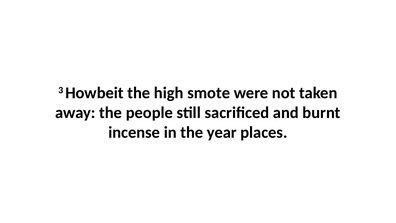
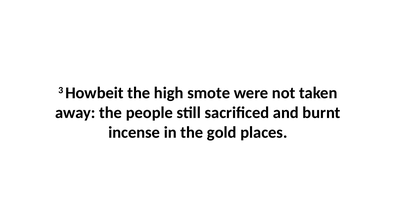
year: year -> gold (222, 132)
